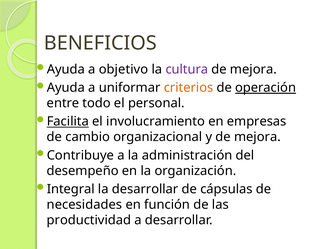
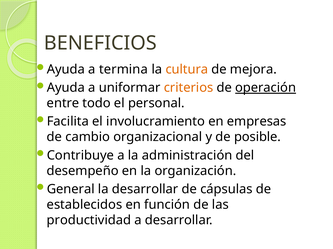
objetivo: objetivo -> termina (123, 70)
cultura colour: purple -> orange (187, 70)
Facilita underline: present -> none (68, 122)
y de mejora: mejora -> posible (257, 137)
Integral: Integral -> General (71, 190)
necesidades: necesidades -> establecidos (84, 205)
